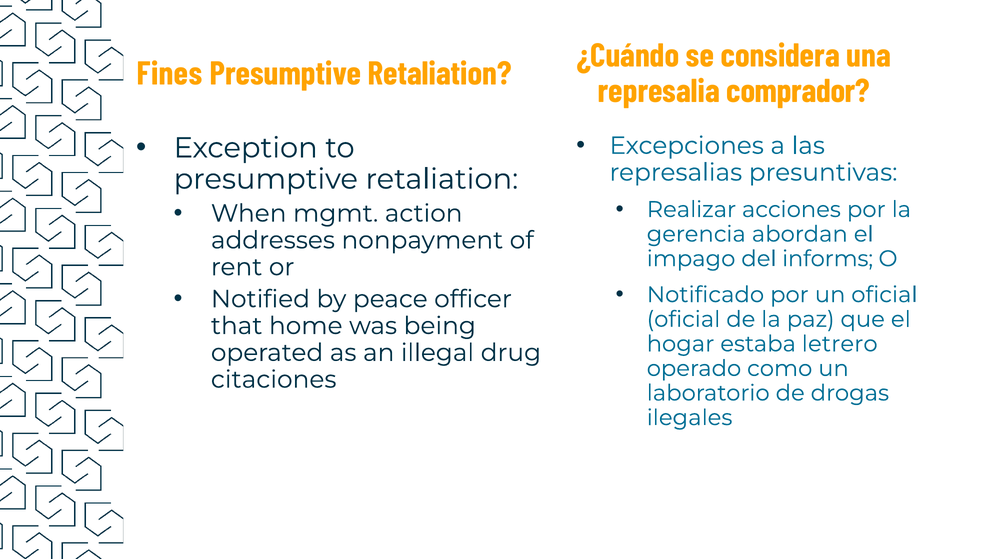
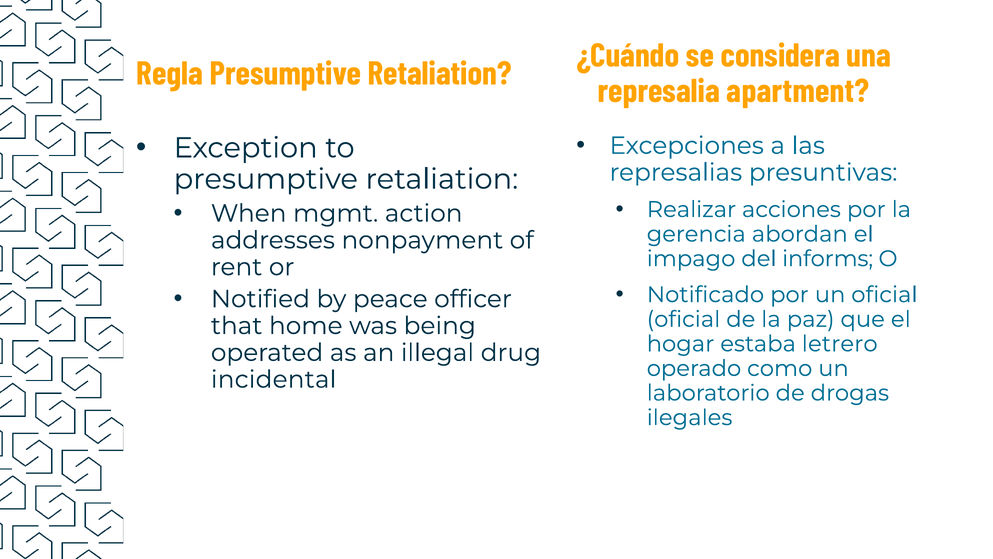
Fines: Fines -> Regla (170, 74)
comprador: comprador -> apartment (798, 91)
citaciones: citaciones -> incidental (274, 379)
